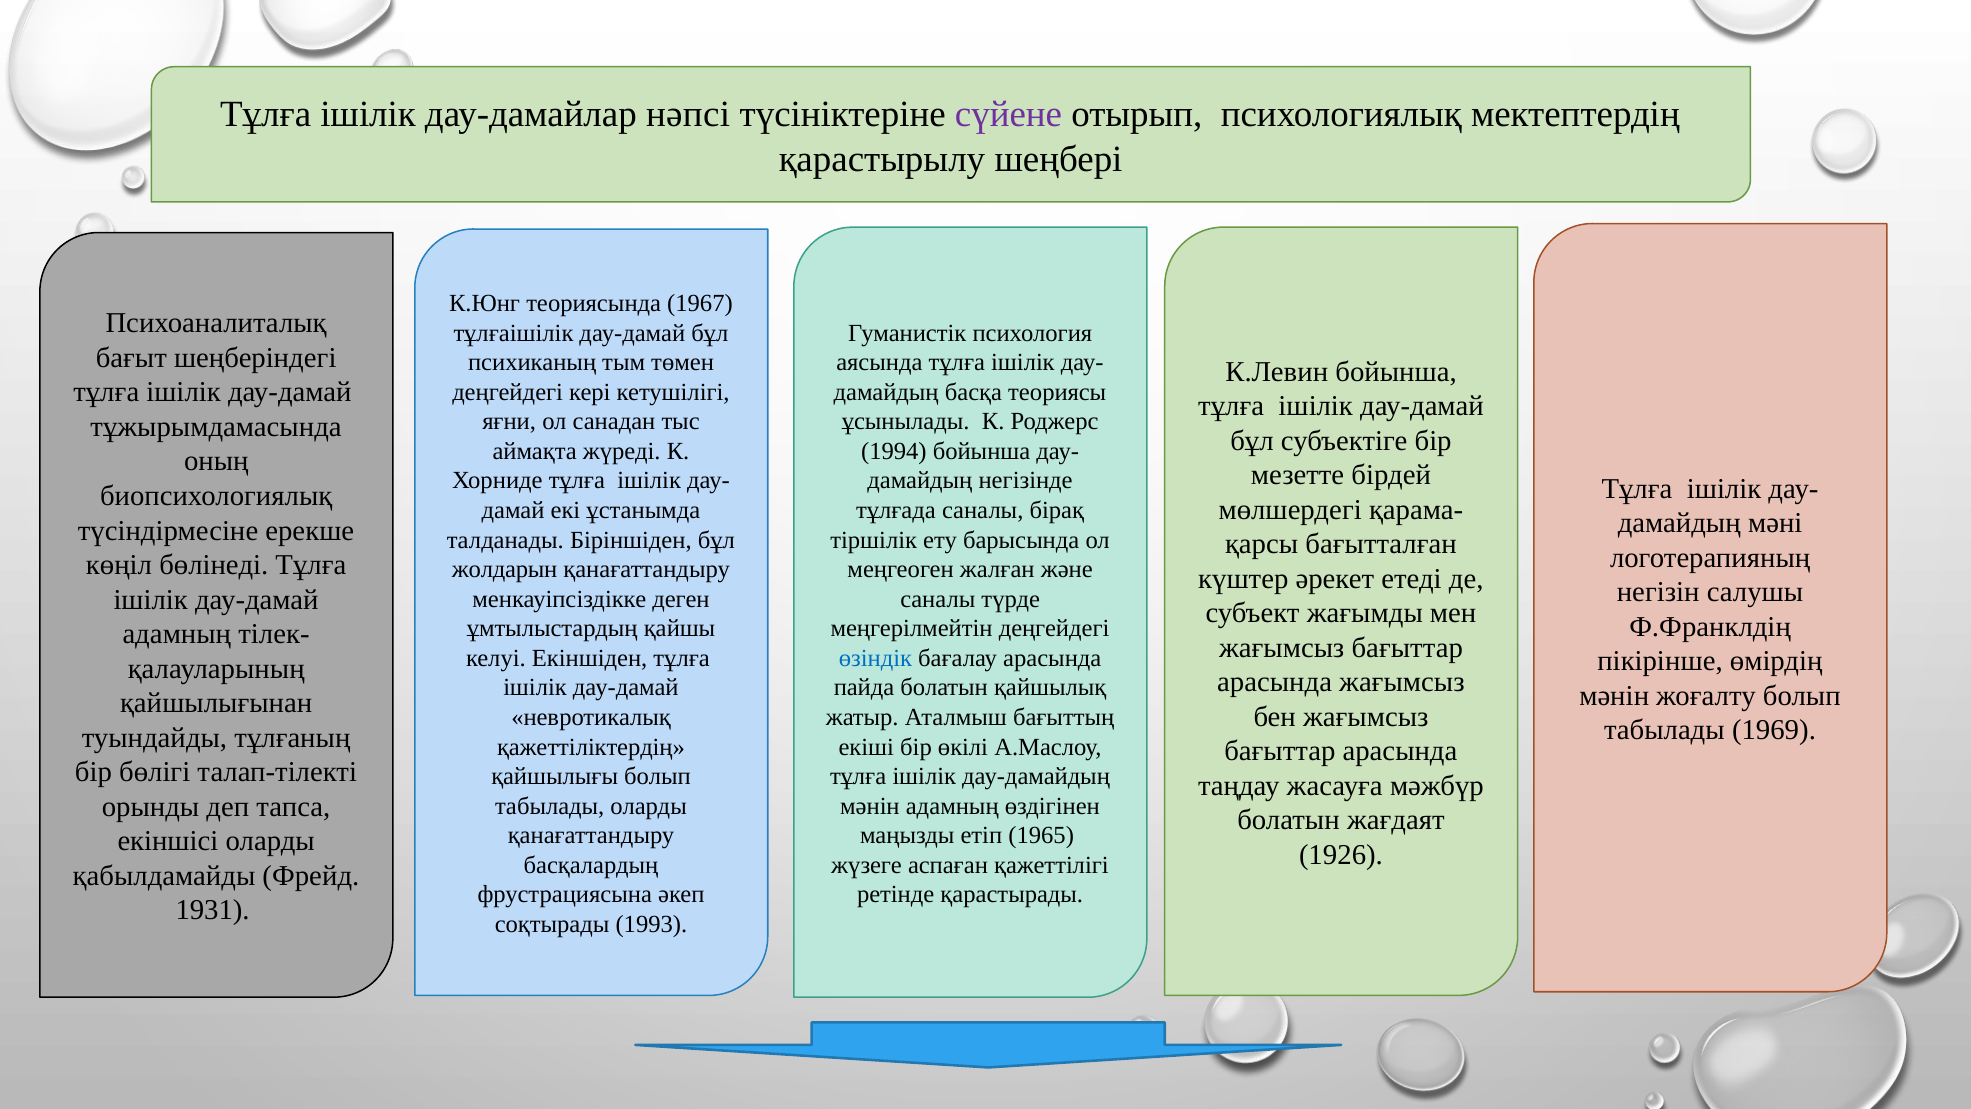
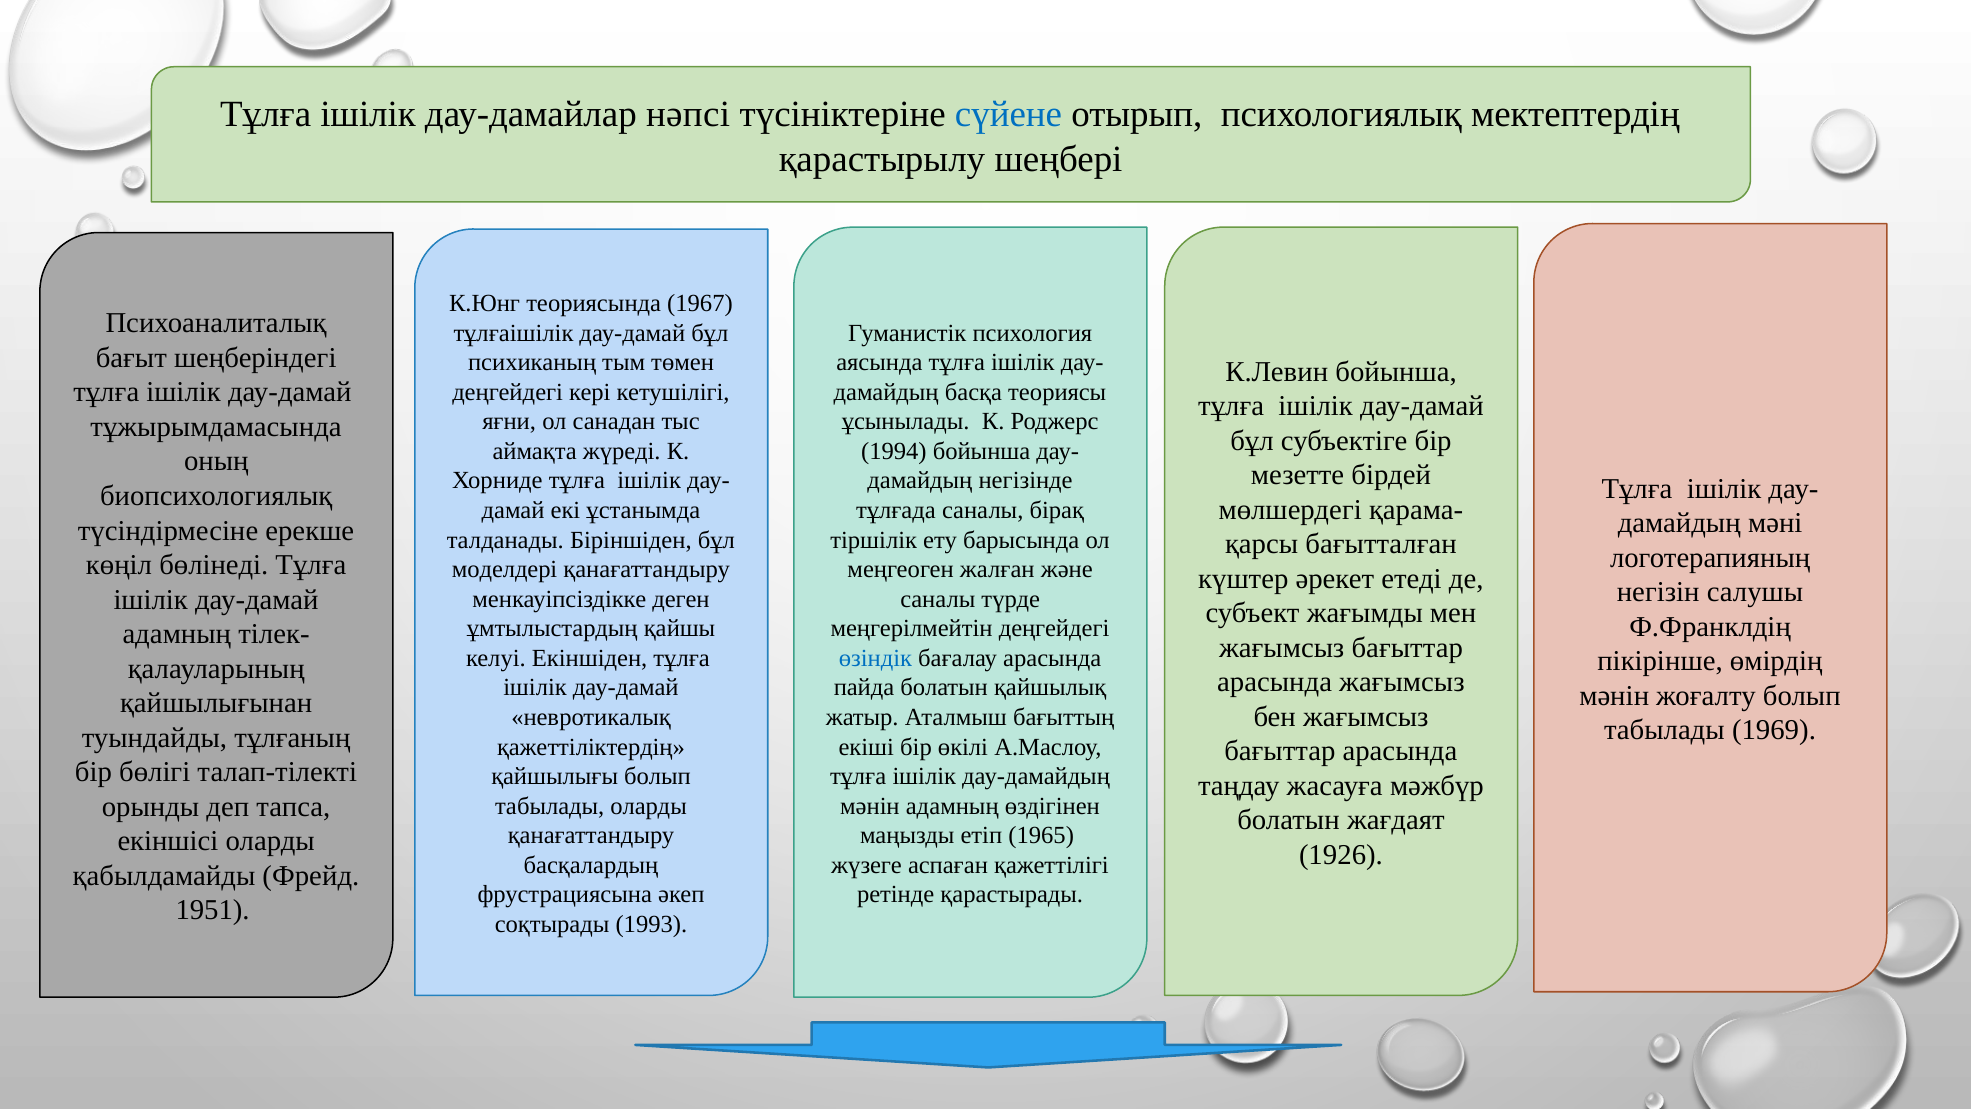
сүйене colour: purple -> blue (1009, 115)
жолдарын: жолдарын -> моделдері (505, 569)
1931: 1931 -> 1951 (213, 910)
